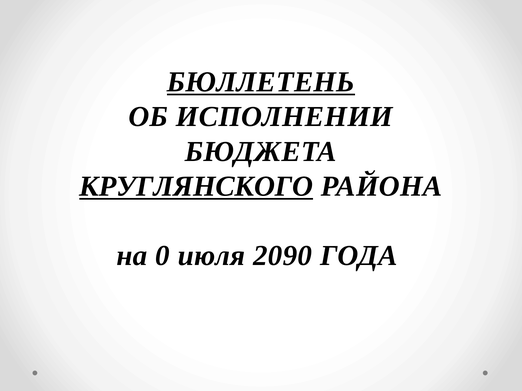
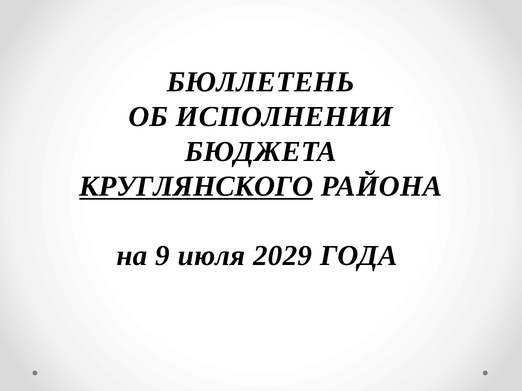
БЮЛЛЕТЕНЬ underline: present -> none (261, 82)
0: 0 -> 9 (163, 256)
2090: 2090 -> 2029 (283, 256)
